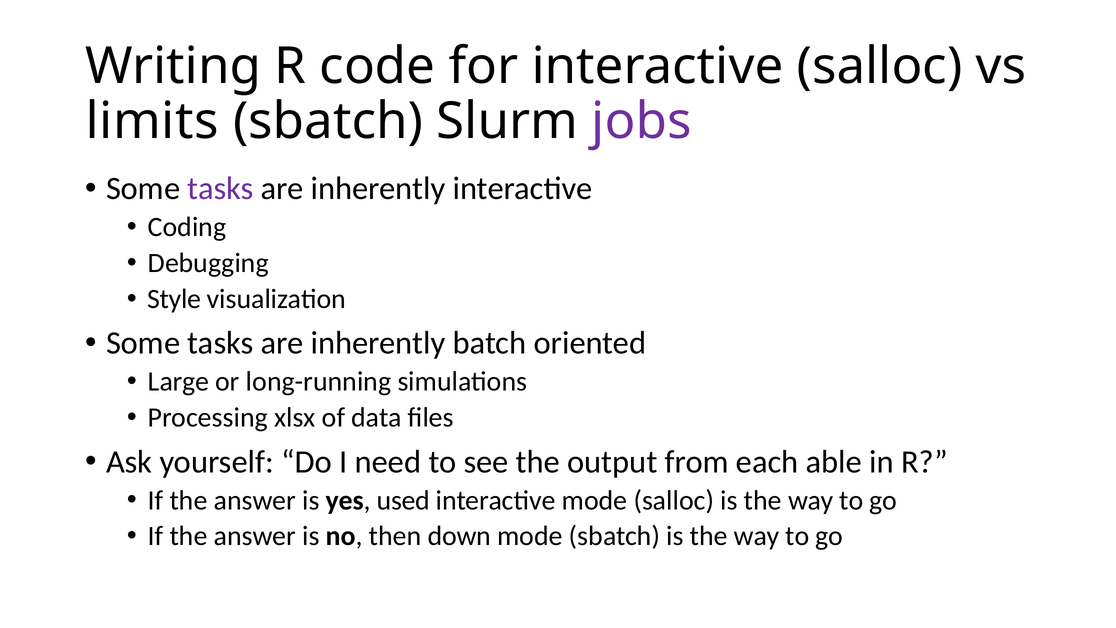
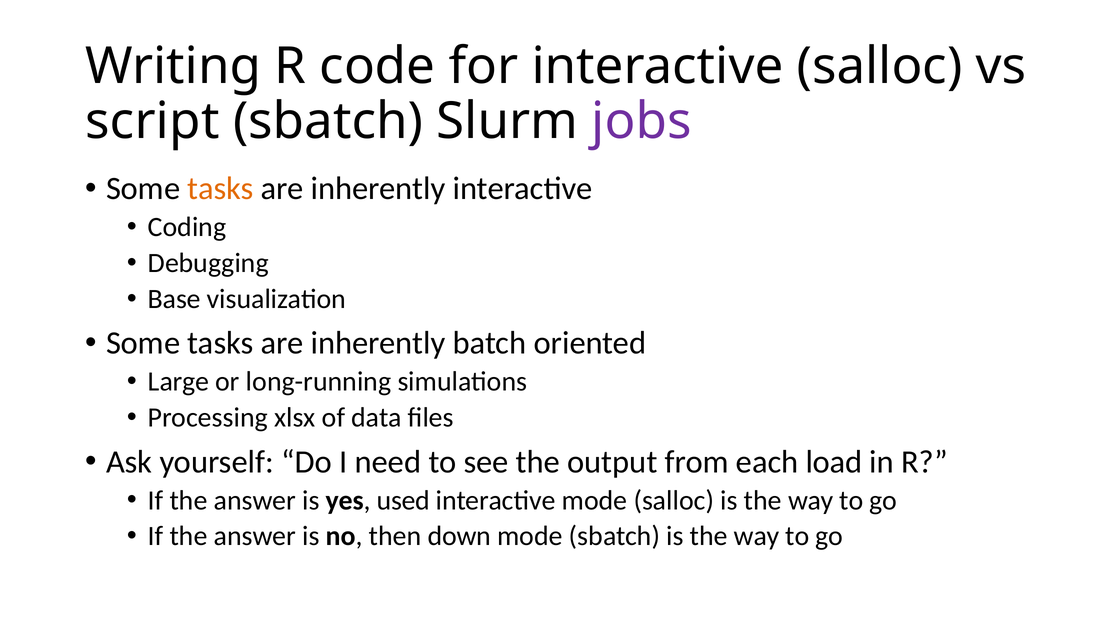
limits: limits -> script (152, 121)
tasks colour: purple -> orange (221, 189)
Style: Style -> Base (174, 299)
able: able -> load (834, 462)
